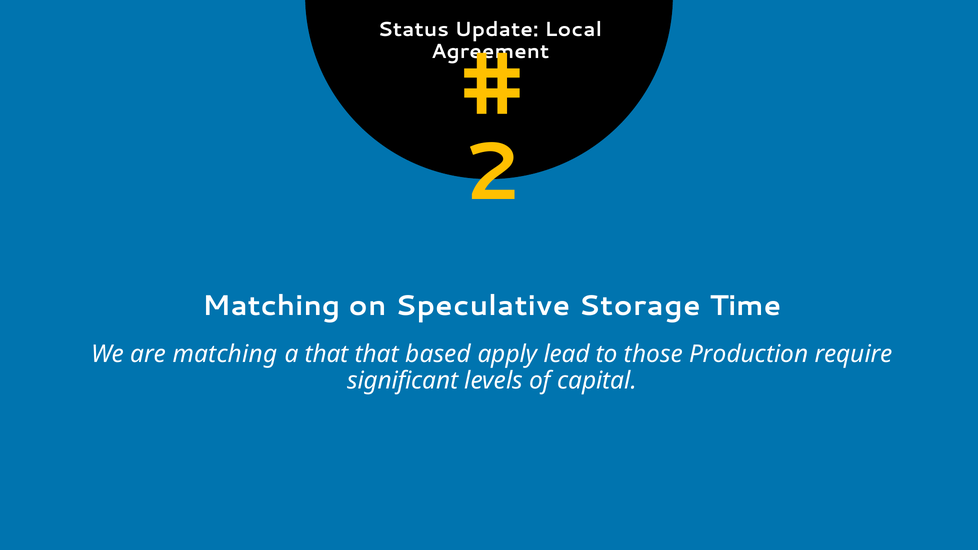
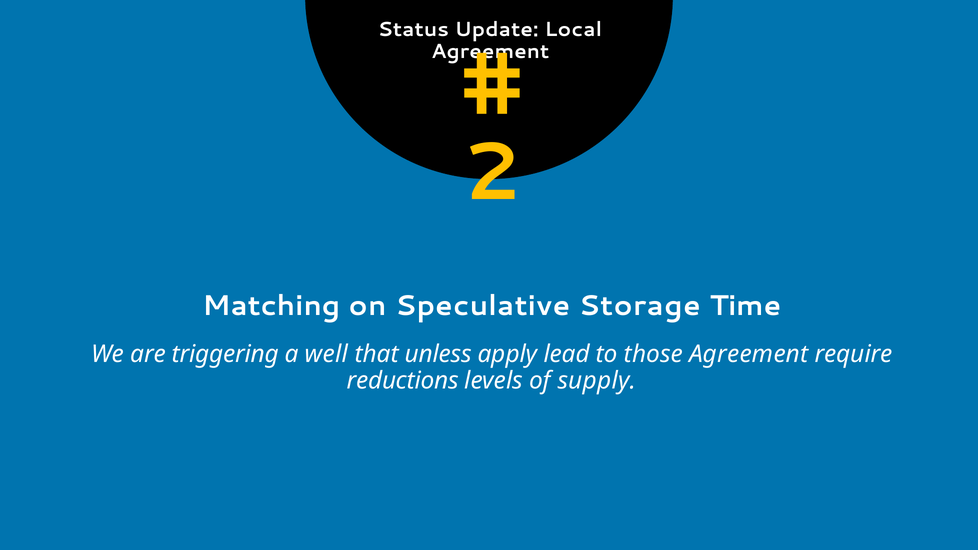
are matching: matching -> triggering (225, 354)
a that: that -> well (326, 354)
based: based -> unless (438, 354)
those Production: Production -> Agreement (749, 354)
significant: significant -> reductions (403, 381)
capital: capital -> supply (597, 381)
